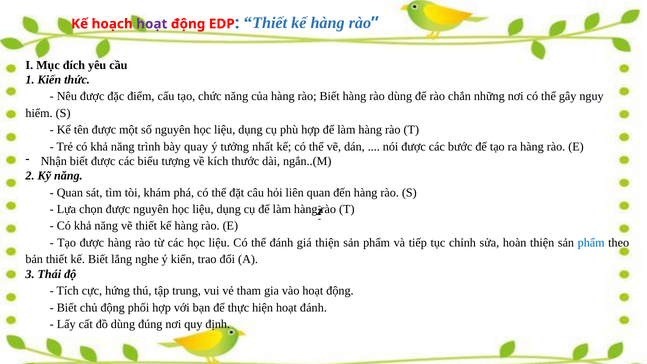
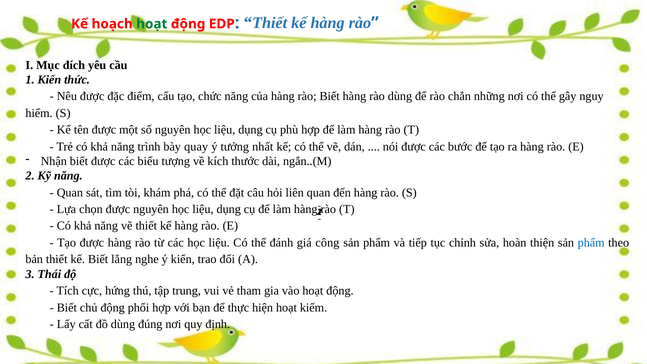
hoạt colour: purple -> green (152, 24)
giá thiện: thiện -> công (327, 243)
hoạt đánh: đánh -> kiếm (314, 307)
